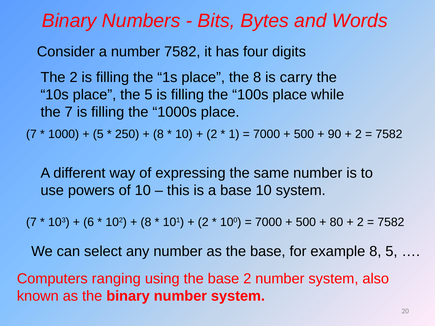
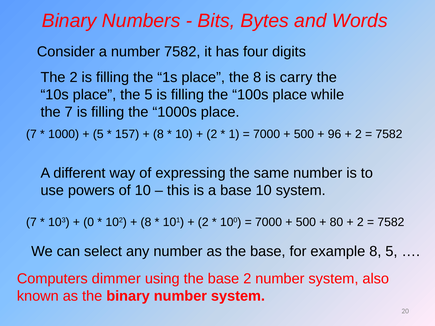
250: 250 -> 157 (127, 134)
90: 90 -> 96 (335, 134)
6: 6 -> 0 (89, 222)
ranging: ranging -> dimmer (116, 279)
